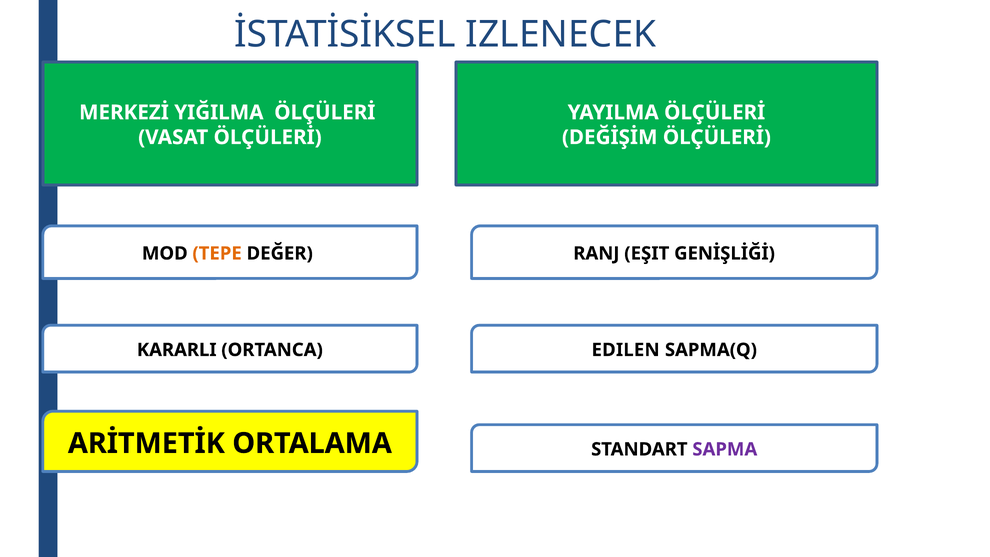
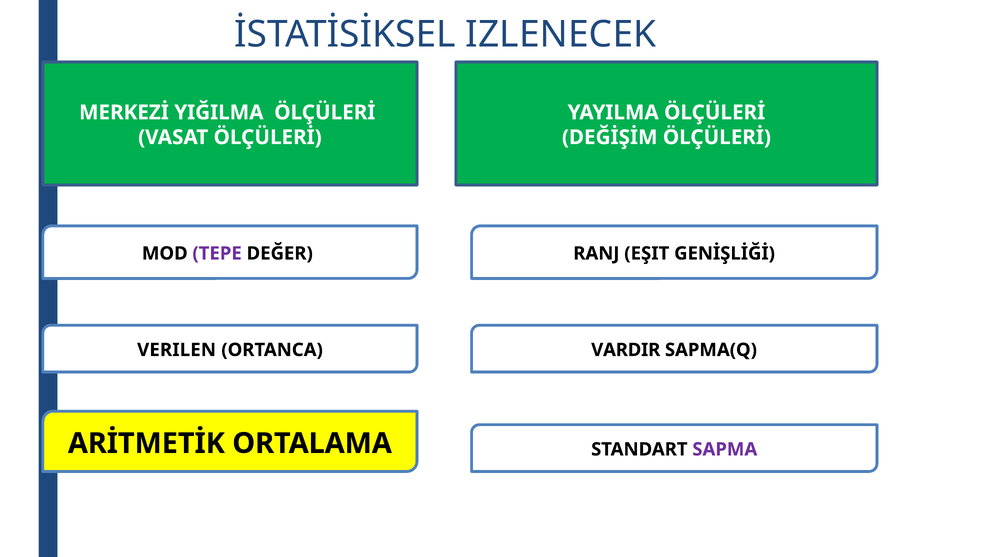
TEPE colour: orange -> purple (217, 253)
KARARLI: KARARLI -> VERILEN (177, 350)
EDILEN: EDILEN -> VARDIR (626, 350)
